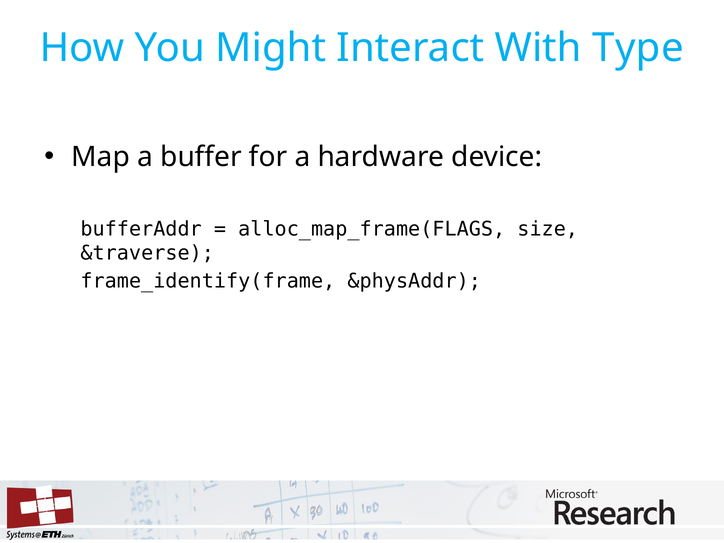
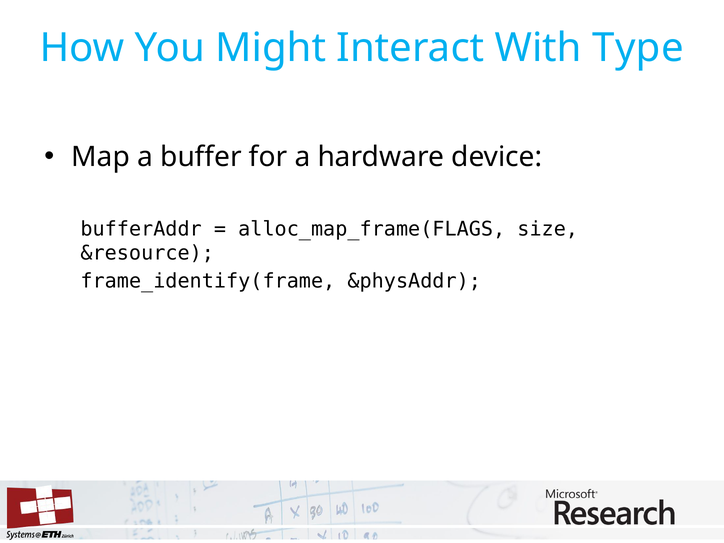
&traverse: &traverse -> &resource (147, 253)
